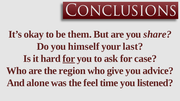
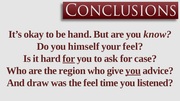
them: them -> hand (80, 34)
share: share -> know (157, 34)
your last: last -> feel (133, 47)
you underline: none -> present (133, 71)
alone: alone -> draw (38, 83)
